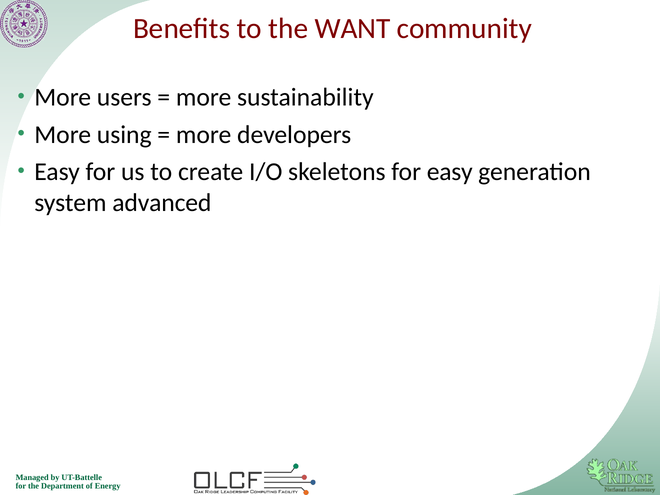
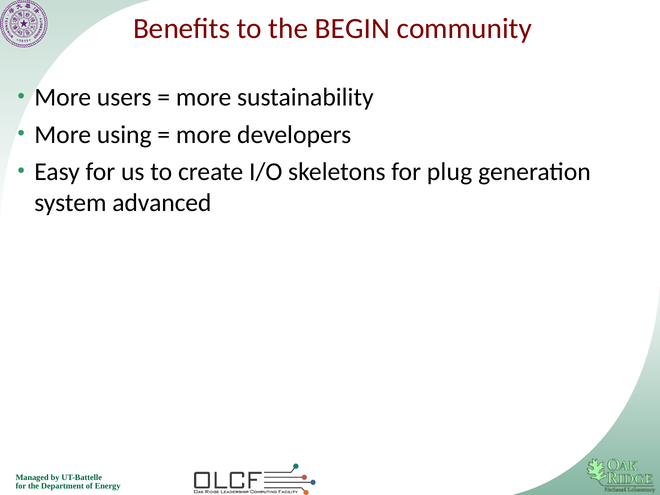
WANT: WANT -> BEGIN (353, 28)
for easy: easy -> plug (450, 172)
